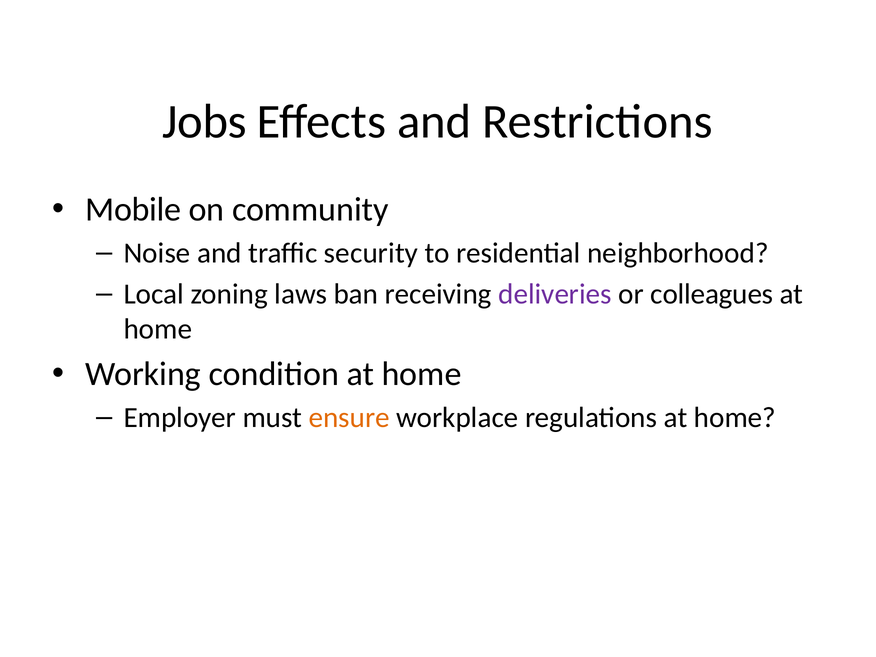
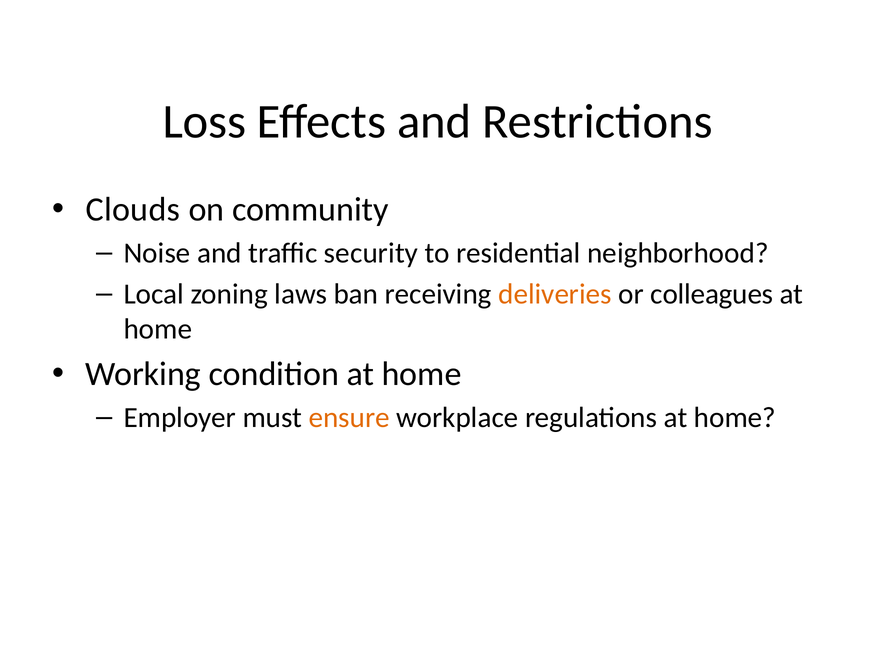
Jobs: Jobs -> Loss (204, 122)
Mobile: Mobile -> Clouds (133, 210)
deliveries colour: purple -> orange (555, 294)
